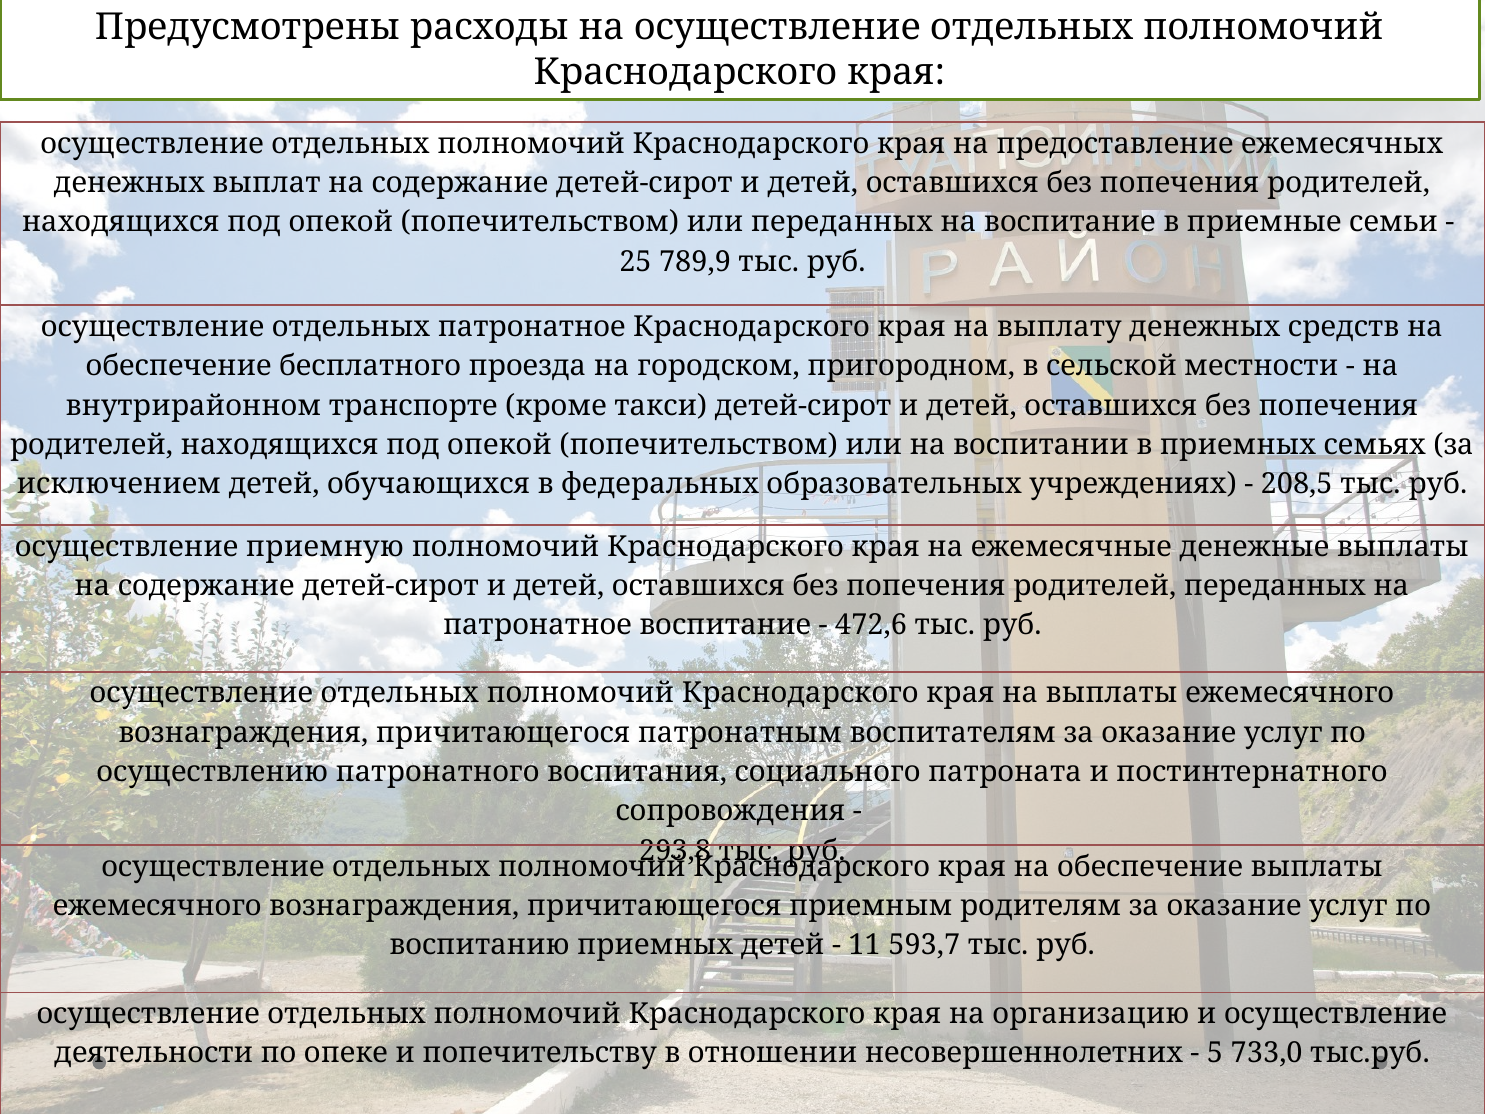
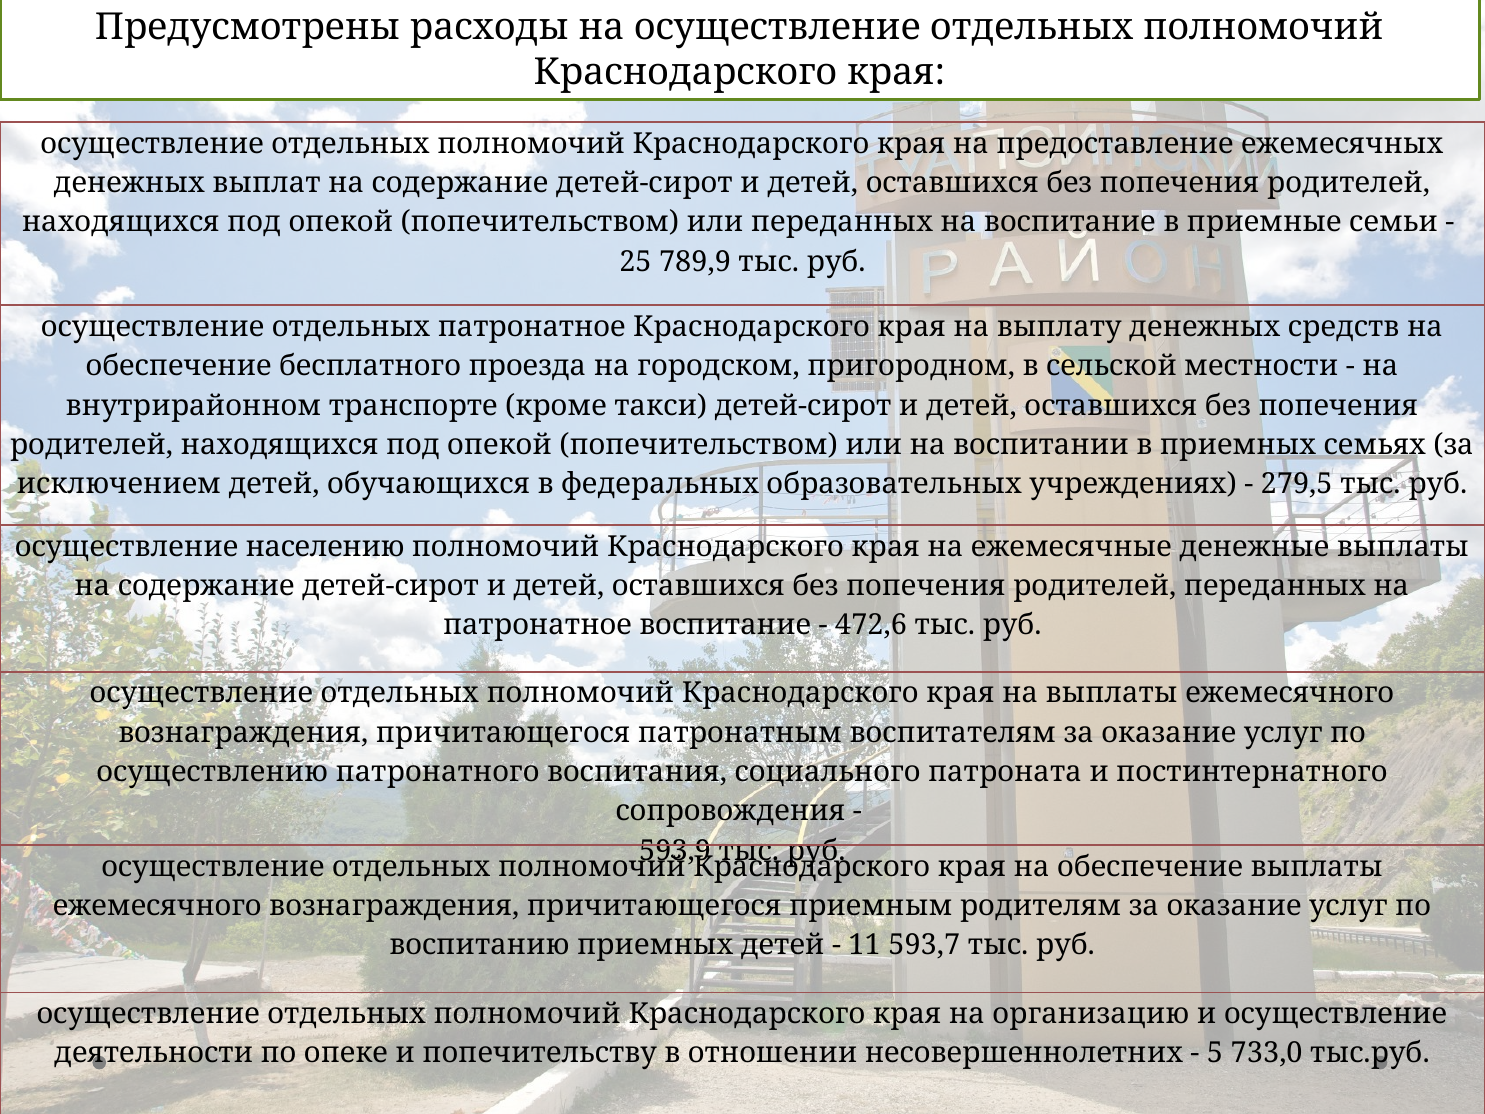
208,5: 208,5 -> 279,5 (1297, 484)
приемную: приемную -> населению (325, 547)
293,8: 293,8 -> 593,9 (675, 850)
